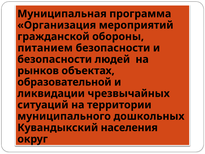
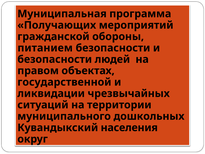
Организация: Организация -> Получающих (57, 25)
рынков: рынков -> правом (38, 71)
образовательной: образовательной -> государственной (64, 82)
